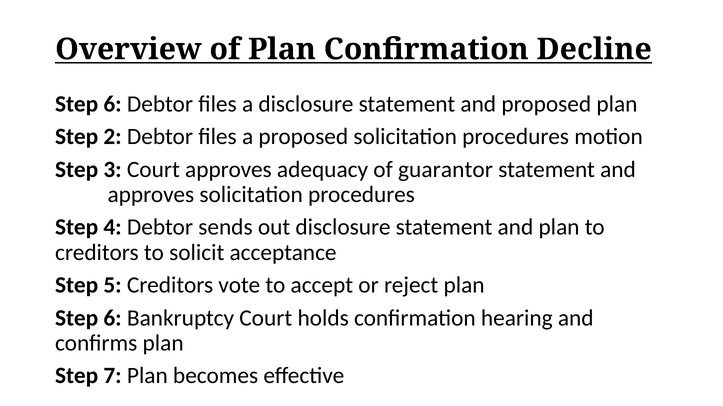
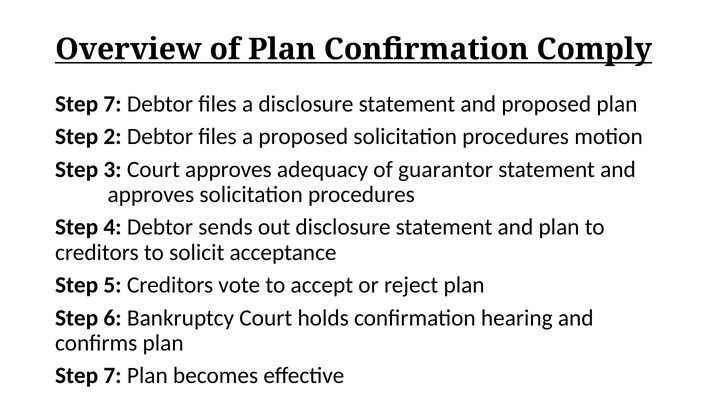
Decline: Decline -> Comply (594, 49)
6: 6 -> 7 (113, 104)
